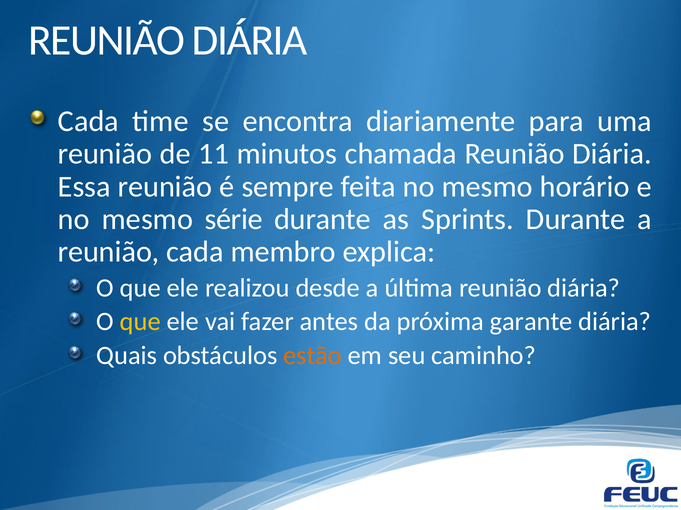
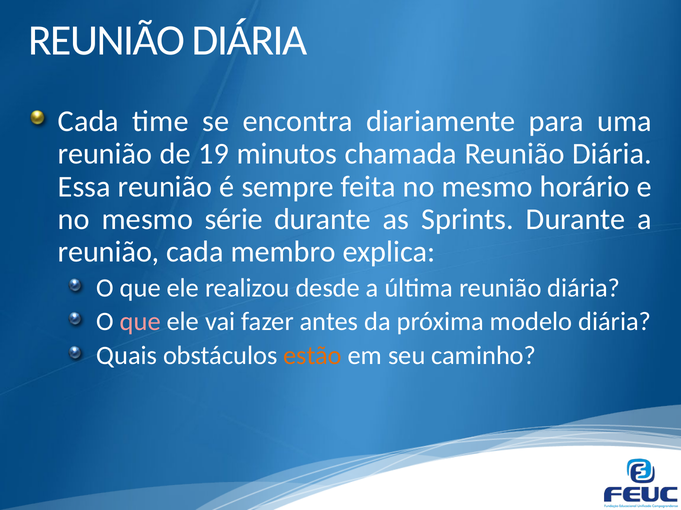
11: 11 -> 19 (214, 154)
que colour: yellow -> pink (140, 322)
garante: garante -> modelo (531, 322)
